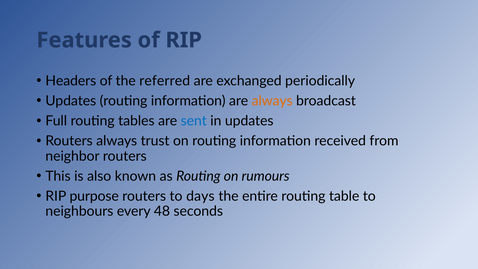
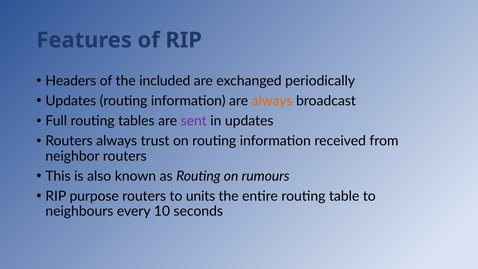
referred: referred -> included (165, 81)
sent colour: blue -> purple (194, 121)
days: days -> units (201, 196)
48: 48 -> 10 (162, 211)
